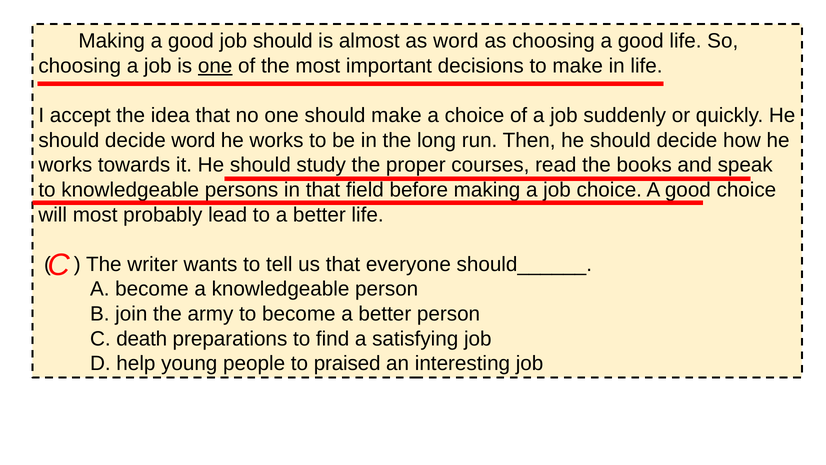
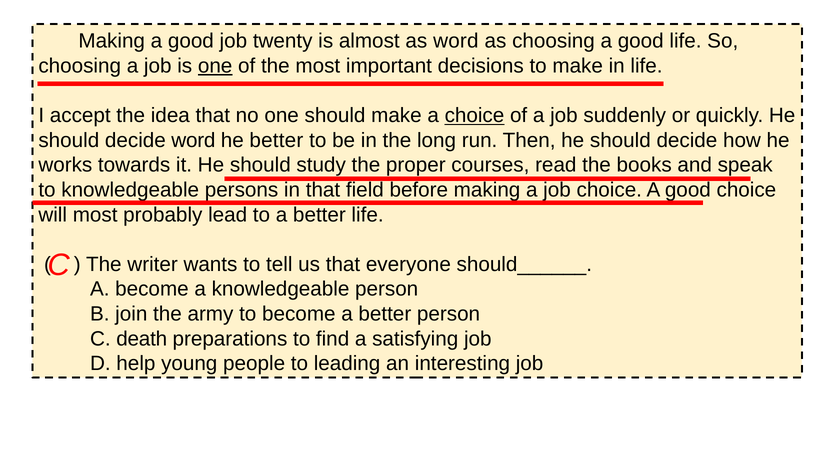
job should: should -> twenty (283, 41)
choice underline: none -> present (474, 115)
works: works -> better (276, 140)
praised: praised -> leading (347, 363)
